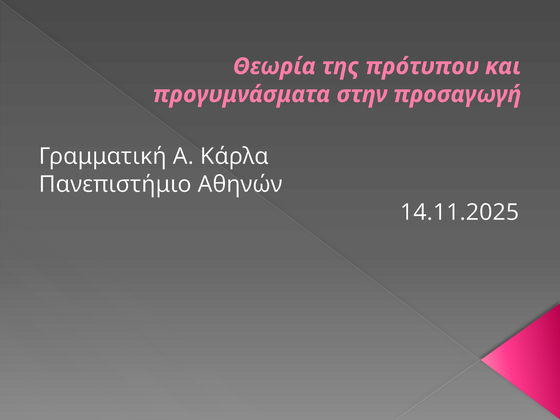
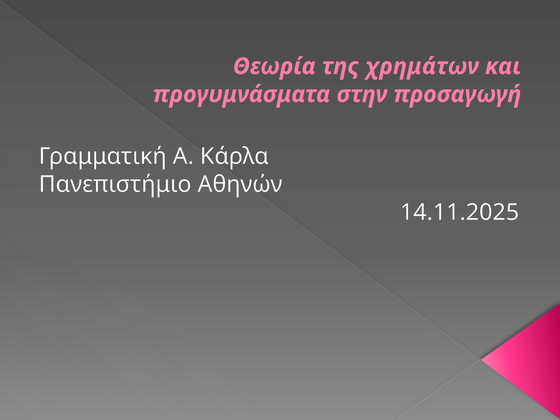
πρότυπου: πρότυπου -> χρημάτων (422, 66)
